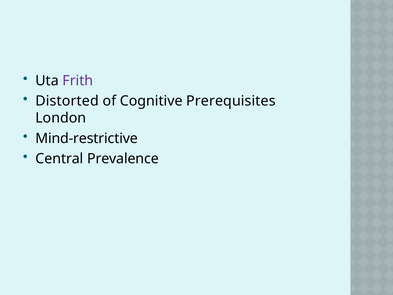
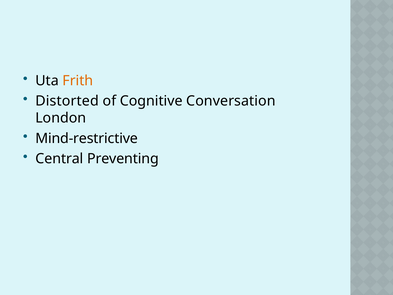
Frith colour: purple -> orange (78, 81)
Prerequisites: Prerequisites -> Conversation (231, 101)
Prevalence: Prevalence -> Preventing (123, 159)
